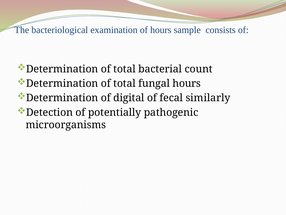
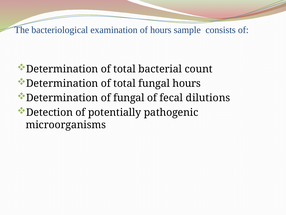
of digital: digital -> fungal (129, 98)
similarly: similarly -> dilutions (208, 98)
